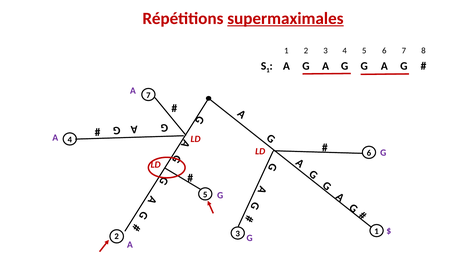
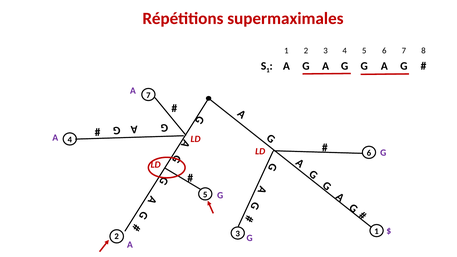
supermaximales underline: present -> none (285, 19)
